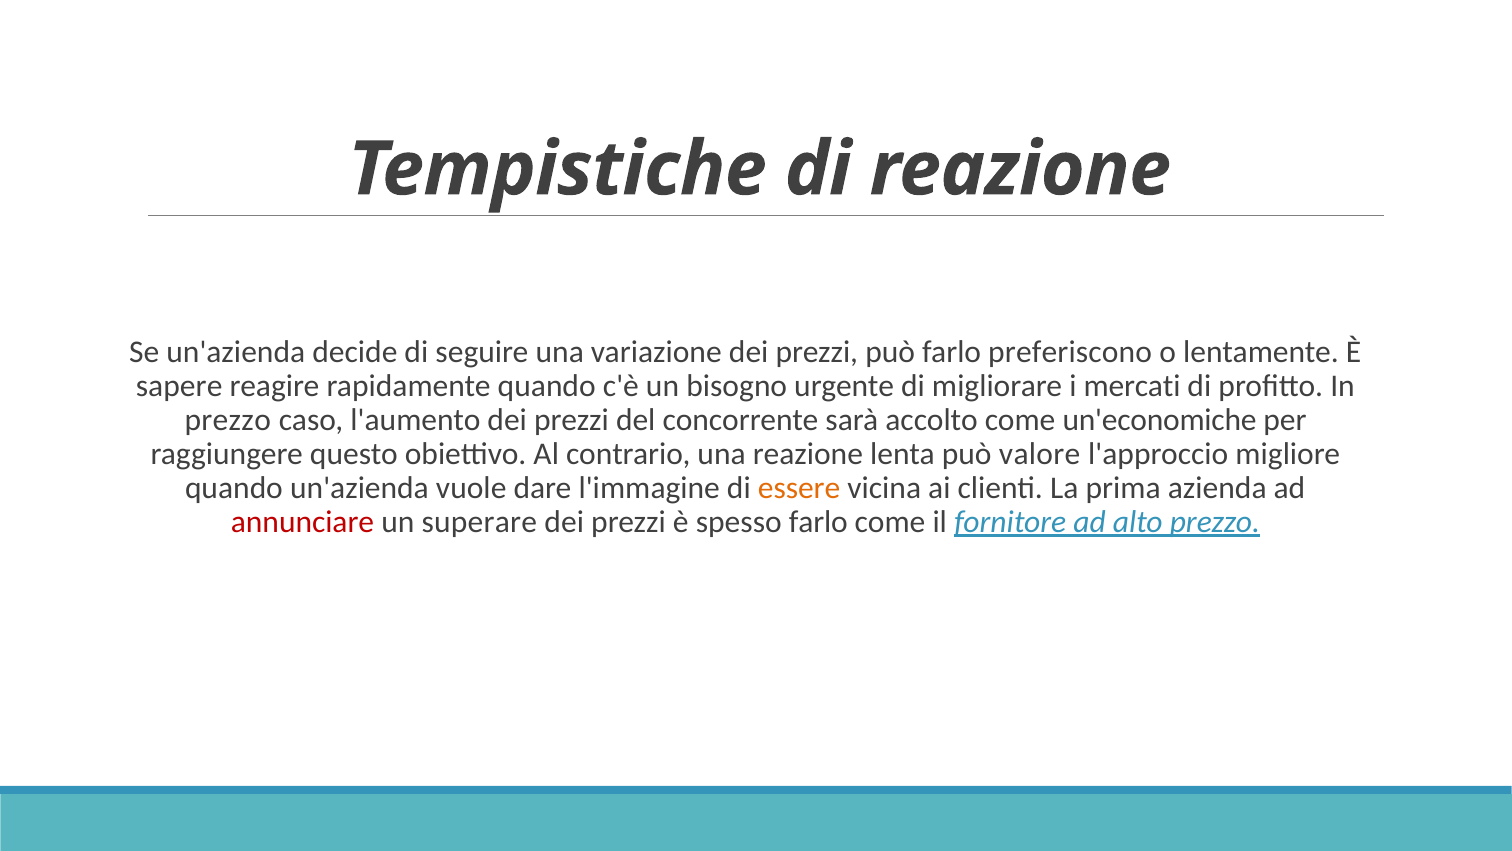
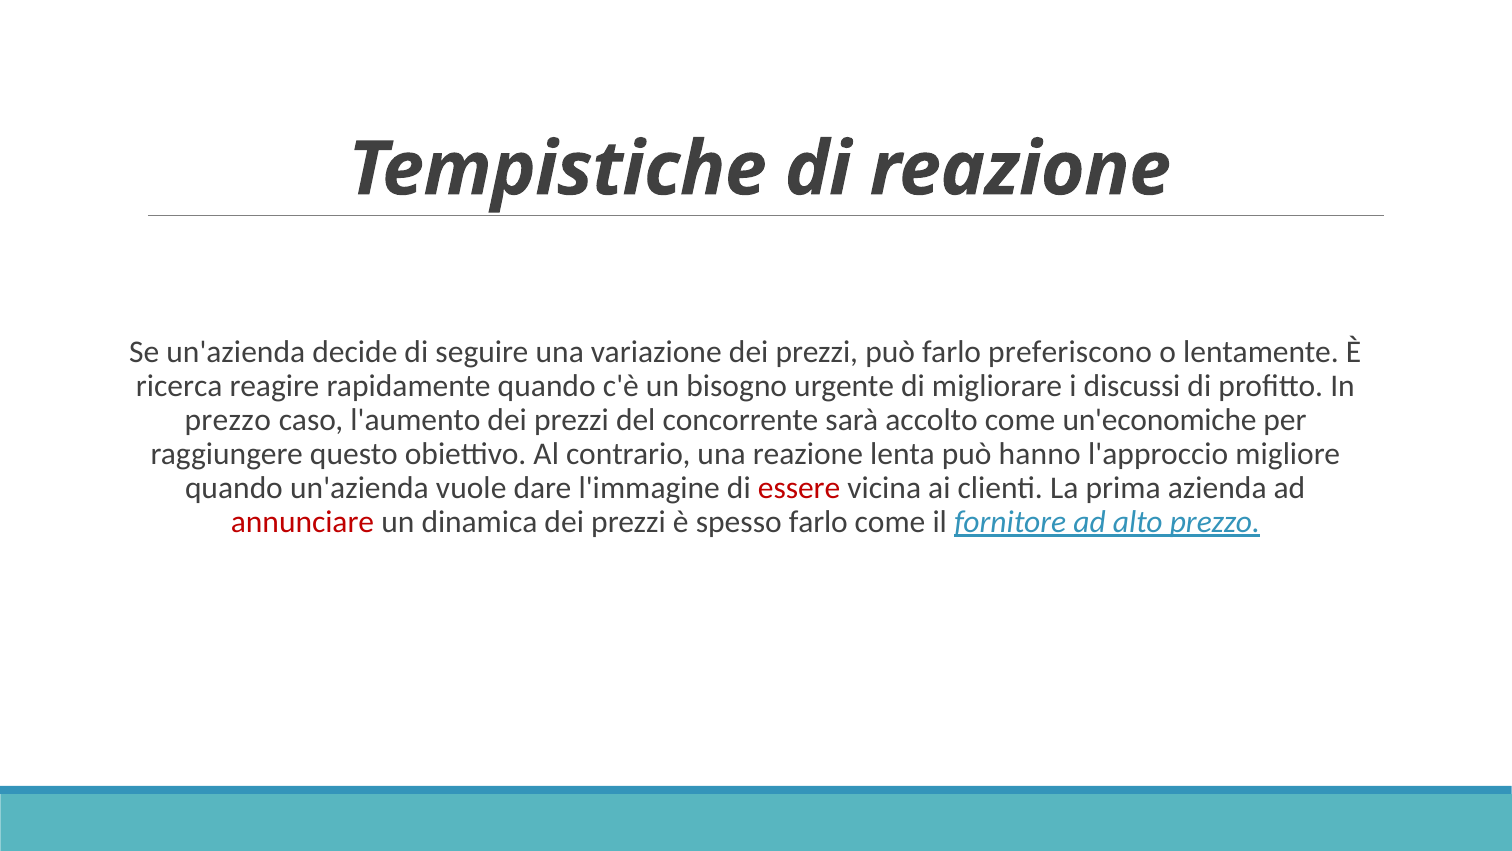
sapere: sapere -> ricerca (179, 386)
mercati: mercati -> discussi (1132, 386)
valore: valore -> hanno (1040, 454)
essere colour: orange -> red (799, 488)
superare: superare -> dinamica (479, 522)
